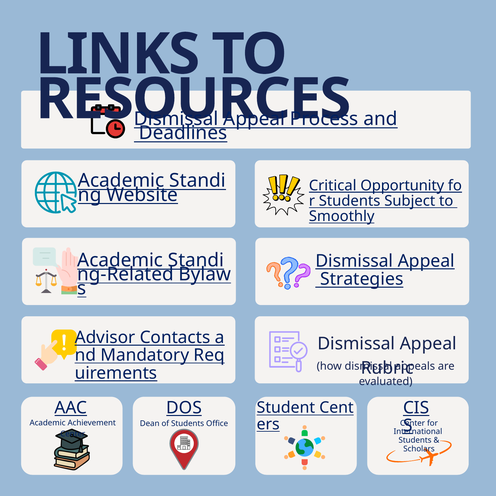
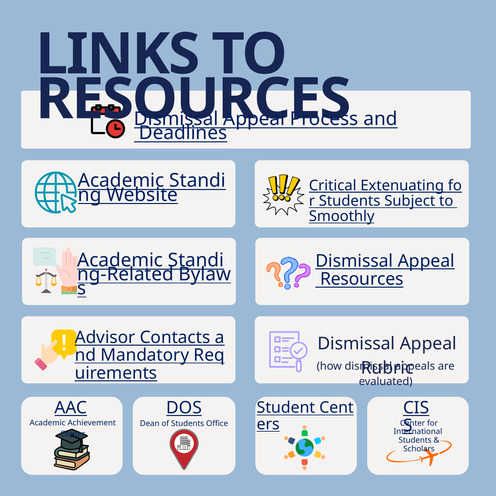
Opportunity: Opportunity -> Extenuating (402, 185)
Strategies: Strategies -> Resources (362, 279)
